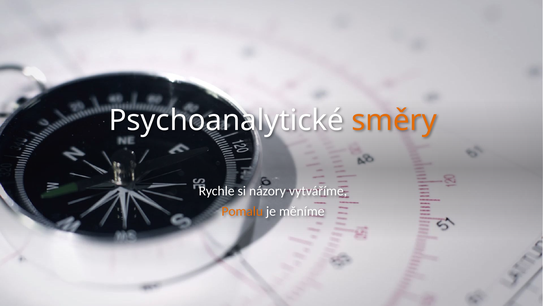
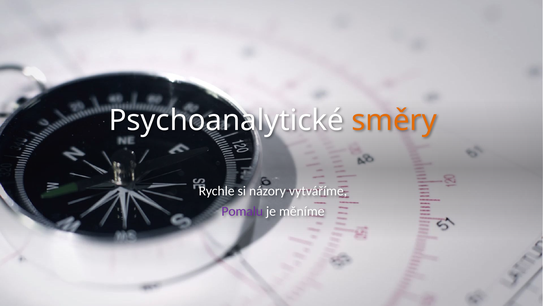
Pomalu colour: orange -> purple (242, 211)
